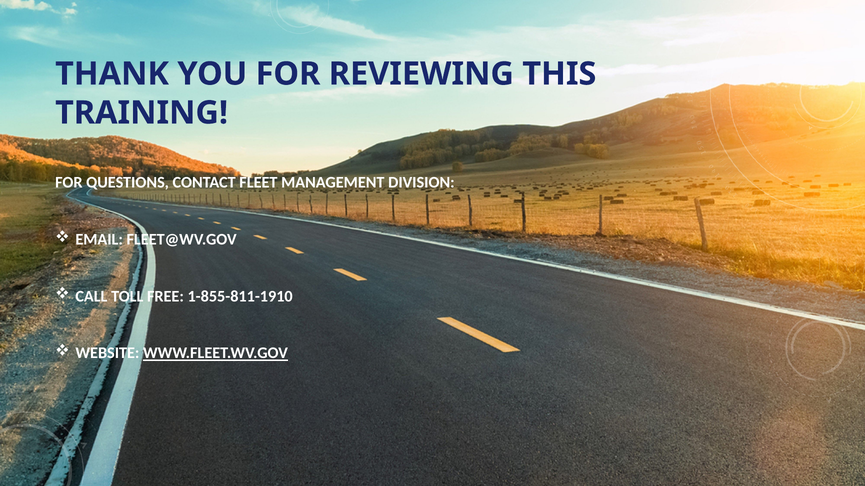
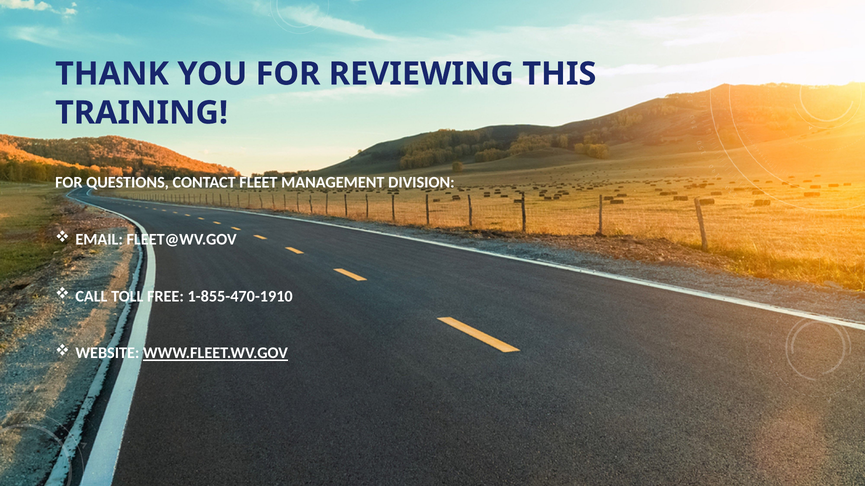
1-855-811-1910: 1-855-811-1910 -> 1-855-470-1910 (240, 297)
